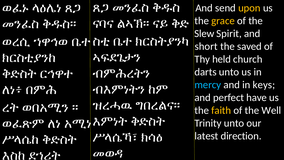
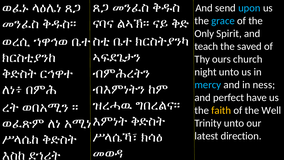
upon colour: yellow -> light blue (249, 8)
grace colour: yellow -> light blue (223, 21)
Slew: Slew -> Only (204, 34)
short: short -> teach (206, 46)
held: held -> ours (222, 59)
darts: darts -> night (206, 72)
keys: keys -> ness (264, 85)
